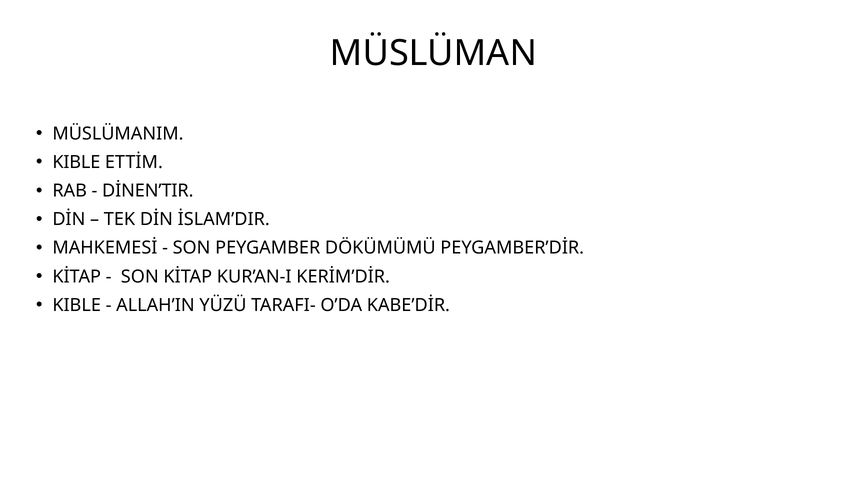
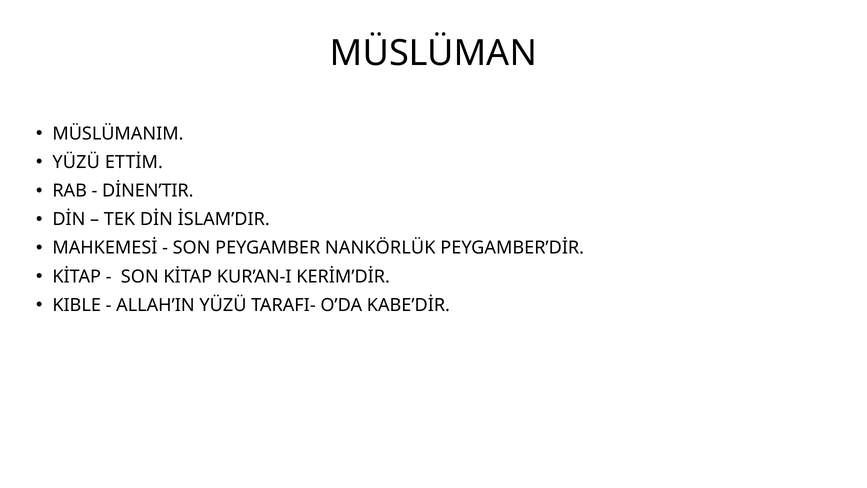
KIBLE: KIBLE -> YÜZÜ (76, 162)
DÖKÜMÜMÜ: DÖKÜMÜMÜ -> NANKÖRLÜK (380, 248)
